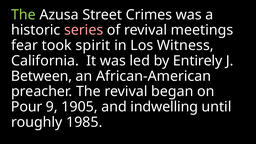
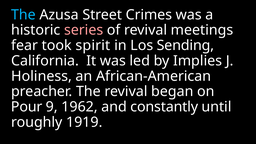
The colour: light green -> light blue (23, 15)
Witness: Witness -> Sending (185, 45)
Entirely: Entirely -> Implies (198, 61)
Between: Between -> Holiness (41, 76)
1905: 1905 -> 1962 (80, 107)
indwelling: indwelling -> constantly (164, 107)
1985: 1985 -> 1919 (84, 122)
